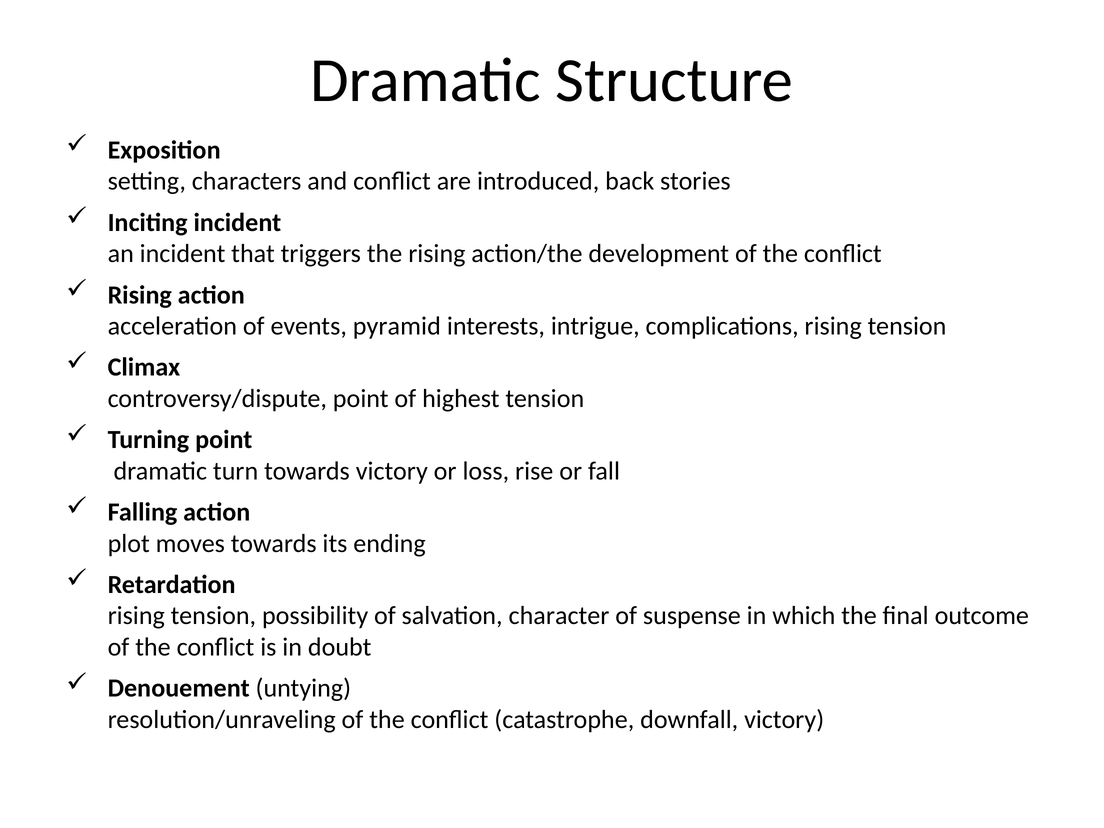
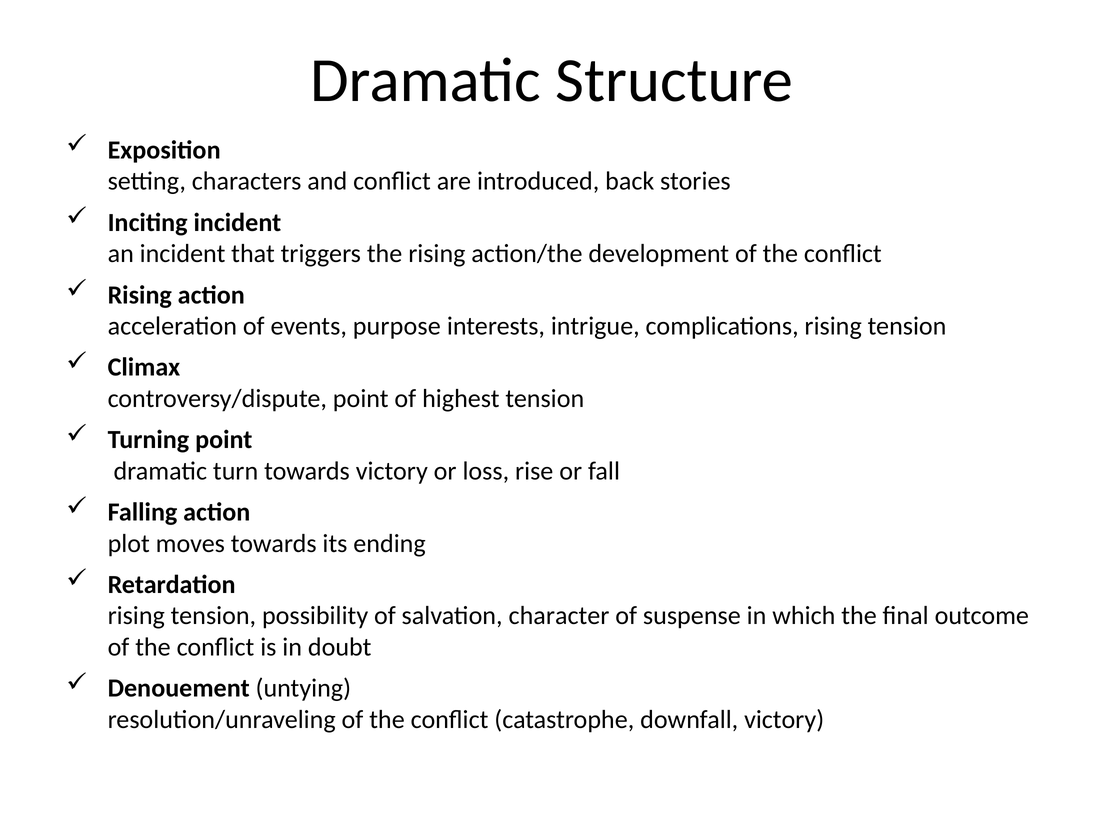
pyramid: pyramid -> purpose (397, 326)
